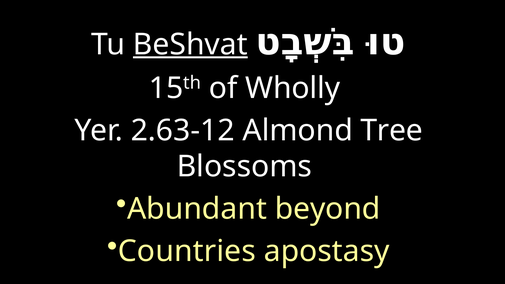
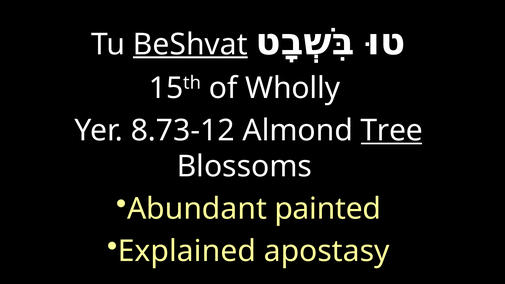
2.63-12: 2.63-12 -> 8.73-12 (183, 131)
Tree underline: none -> present (392, 131)
beyond: beyond -> painted (328, 209)
Countries: Countries -> Explained (187, 251)
